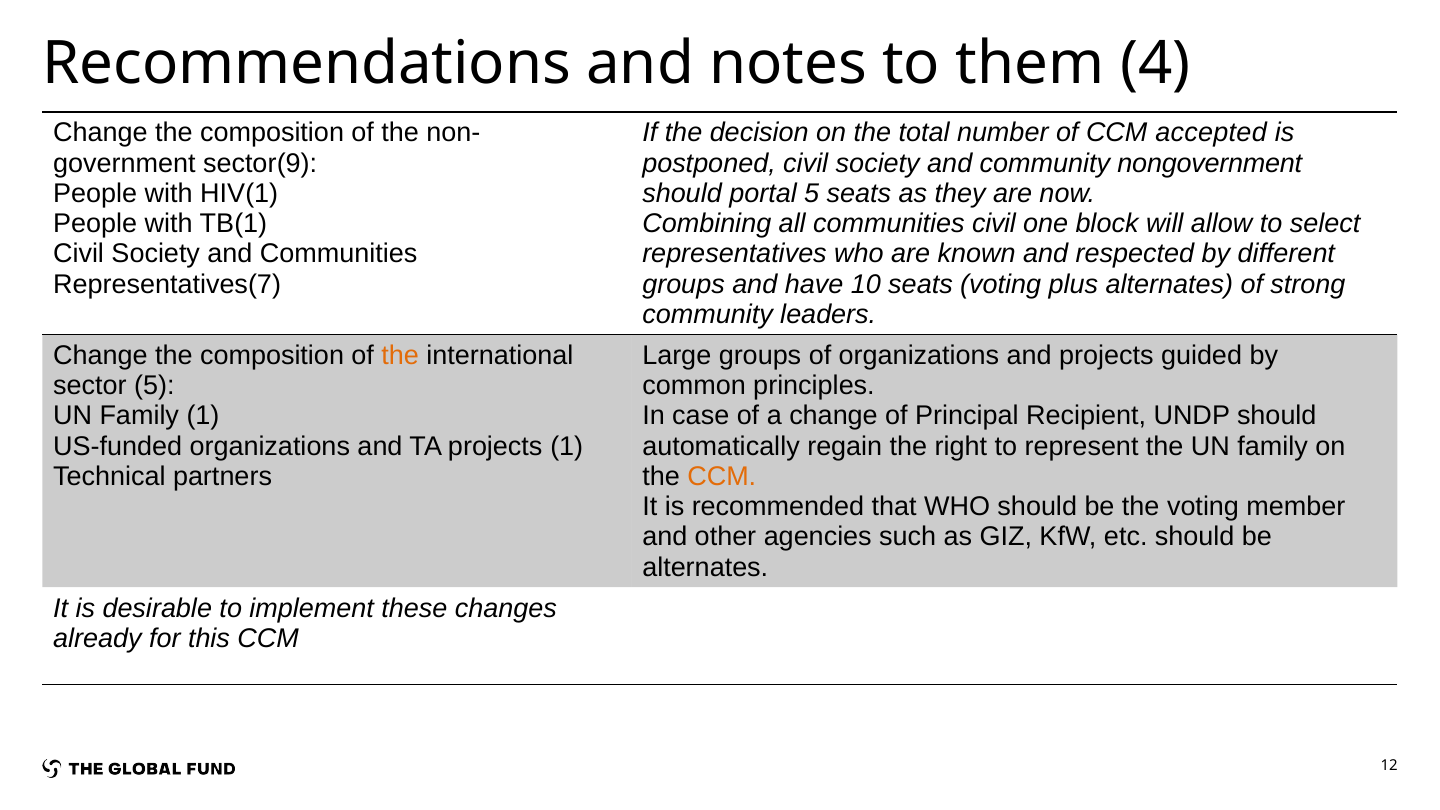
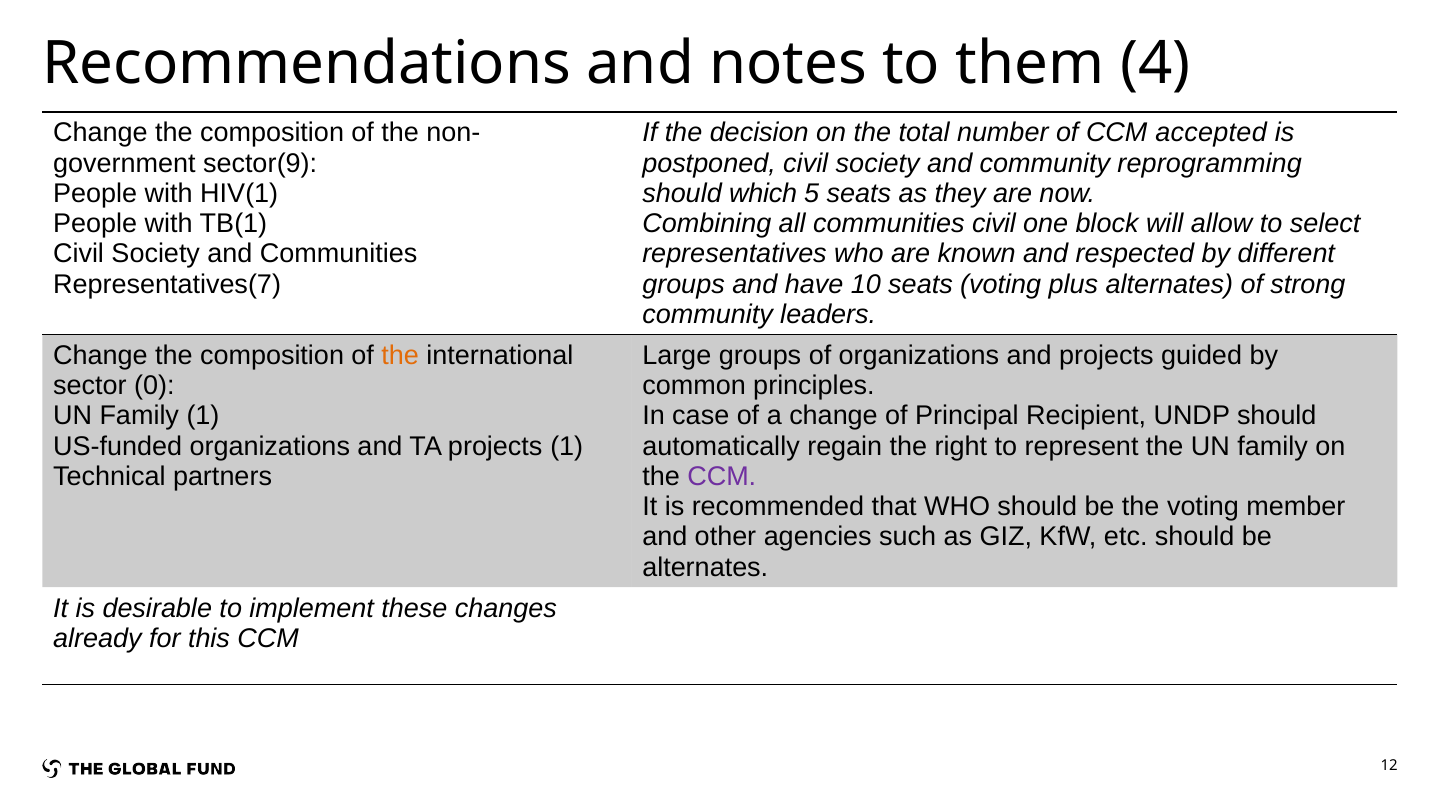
nongovernment: nongovernment -> reprogramming (1210, 163)
portal: portal -> which (763, 194)
sector 5: 5 -> 0 (154, 386)
CCM colour: orange -> purple (722, 476)
